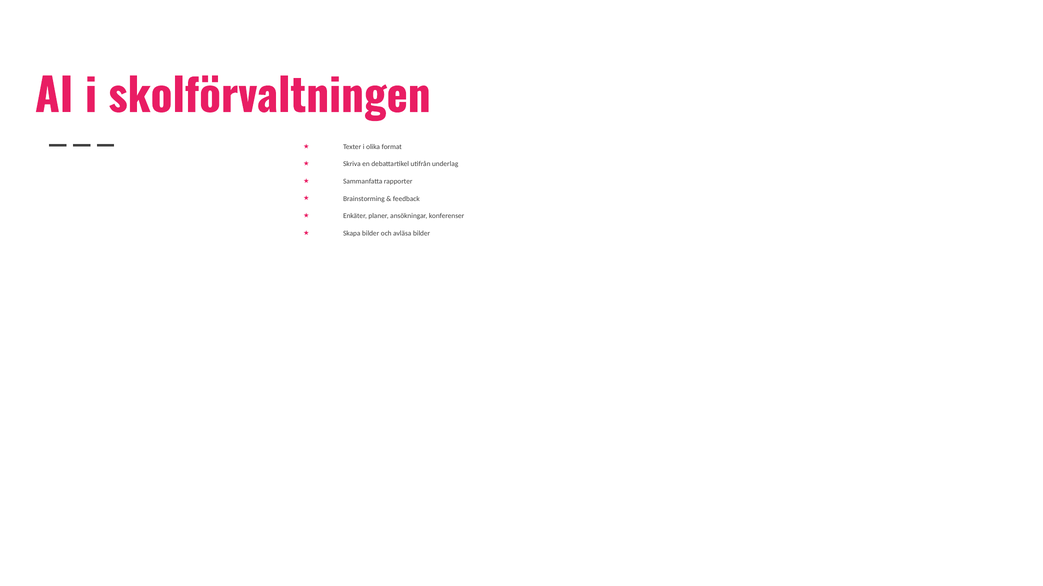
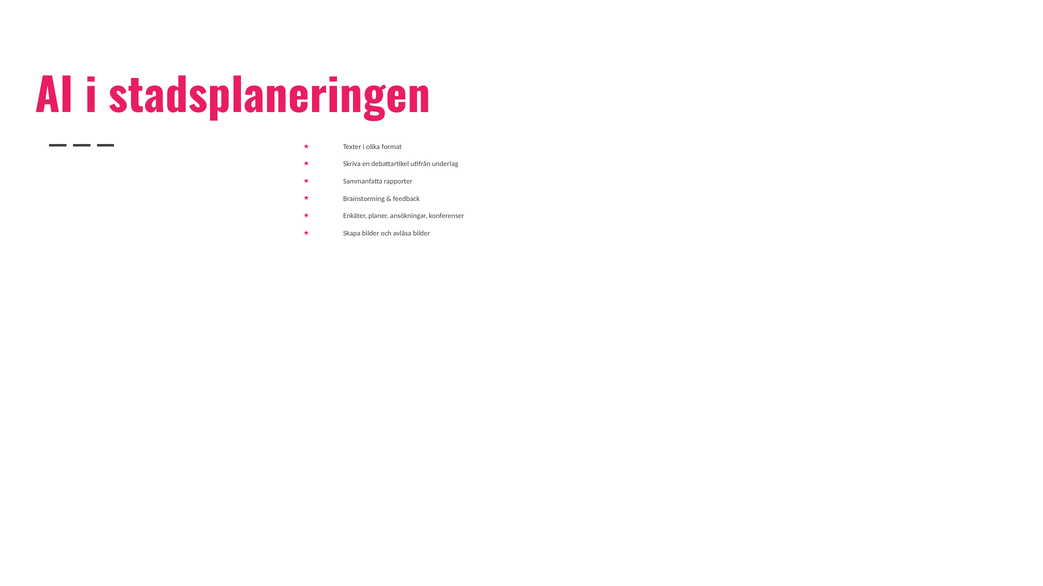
skolförvaltningen: skolförvaltningen -> stadsplaneringen (269, 97)
